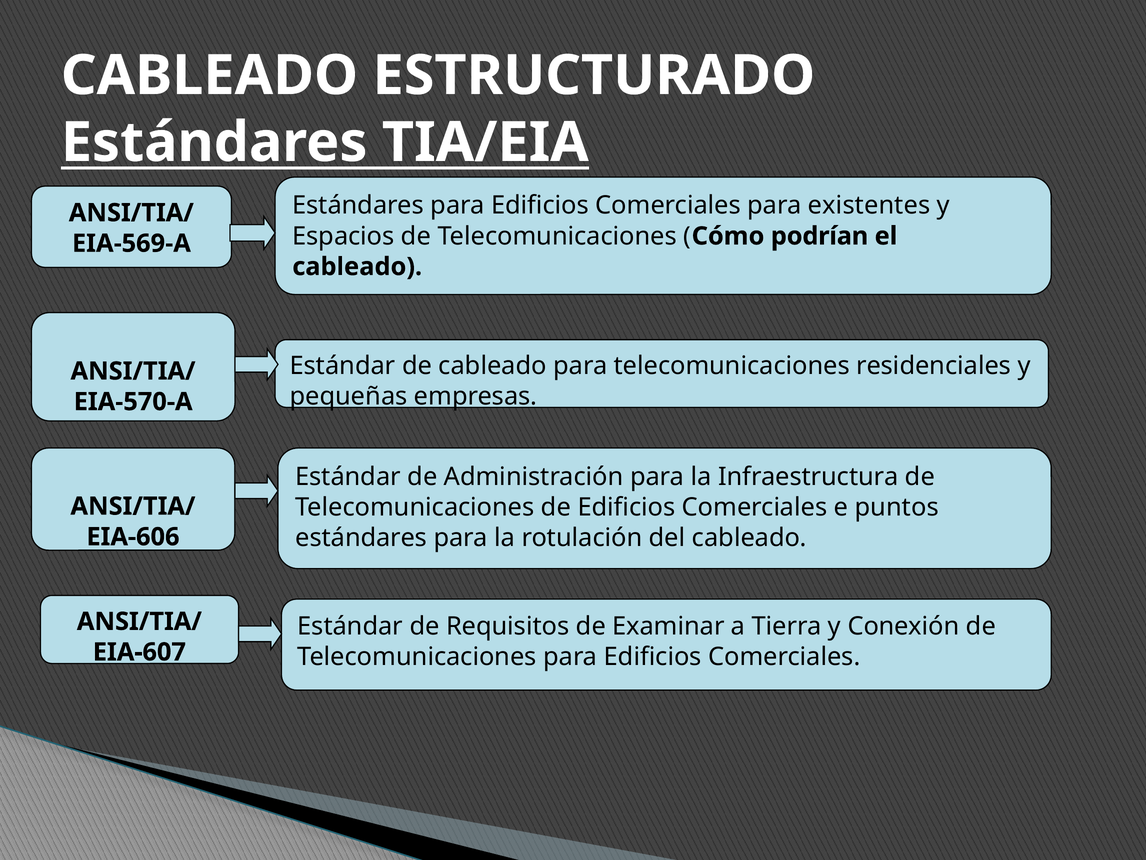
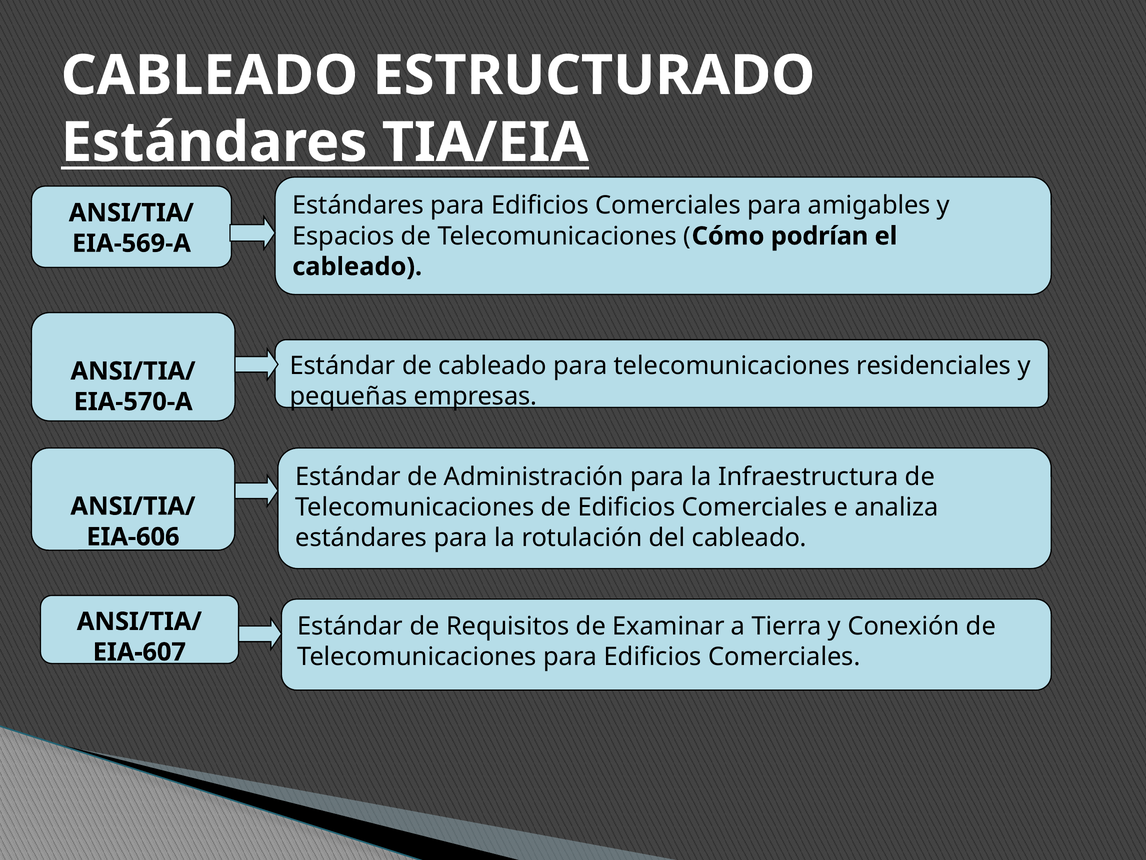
existentes: existentes -> amigables (869, 205)
puntos: puntos -> analiza (897, 507)
